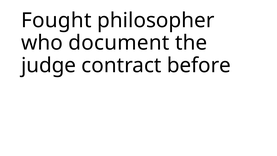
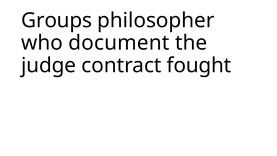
Fought: Fought -> Groups (57, 20)
before: before -> fought (199, 65)
